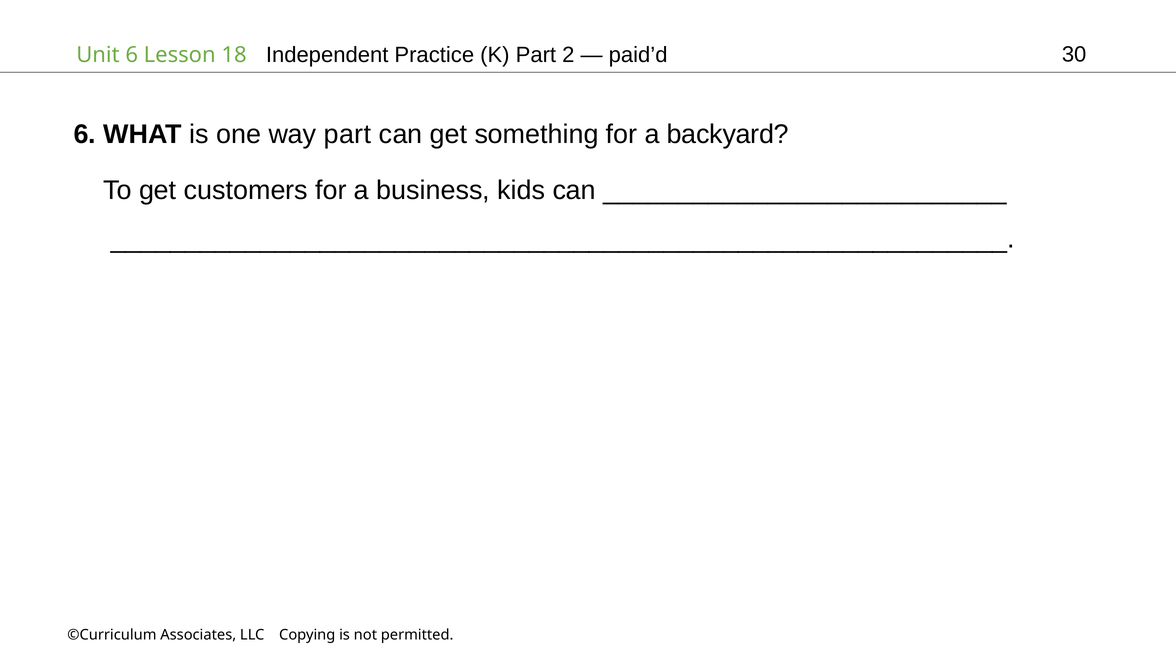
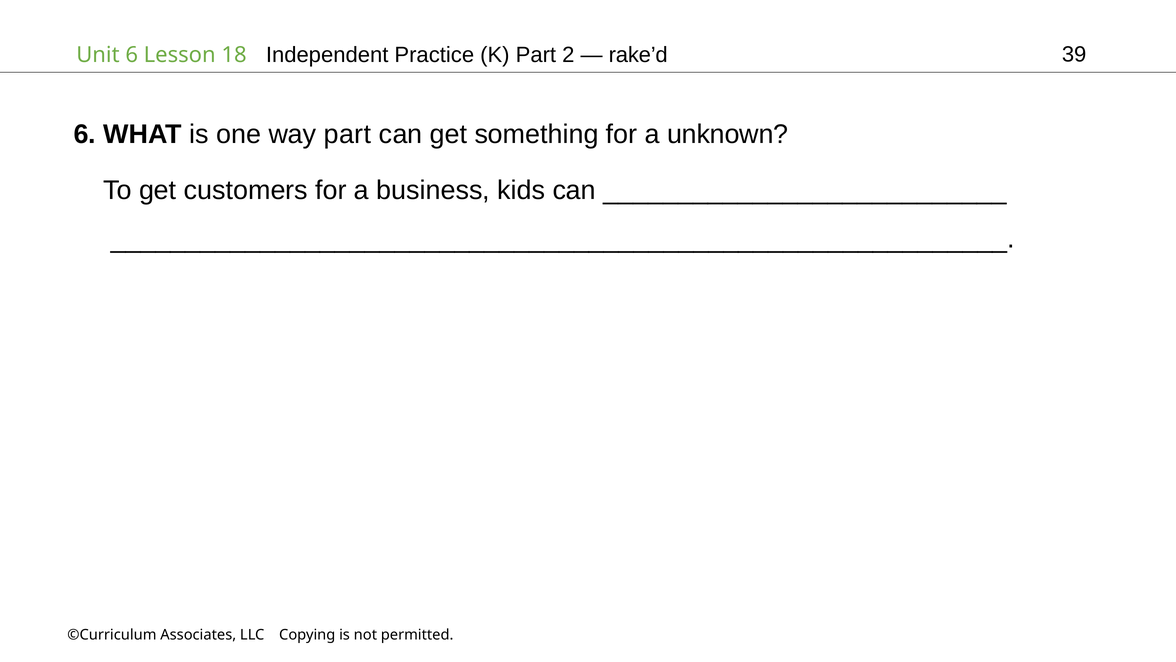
paid’d: paid’d -> rake’d (638, 55)
30: 30 -> 39 (1074, 54)
backyard: backyard -> unknown (728, 134)
